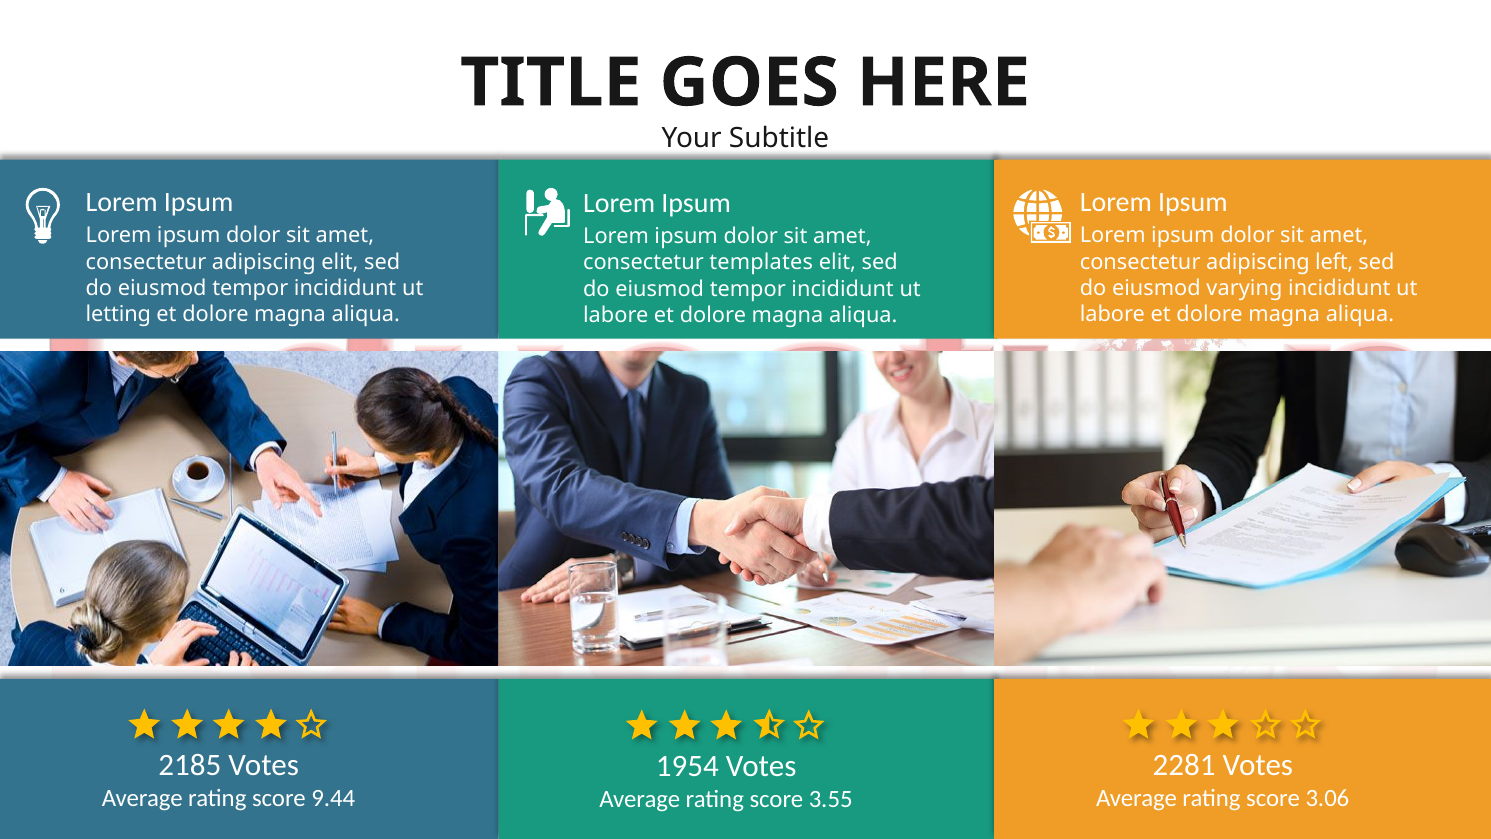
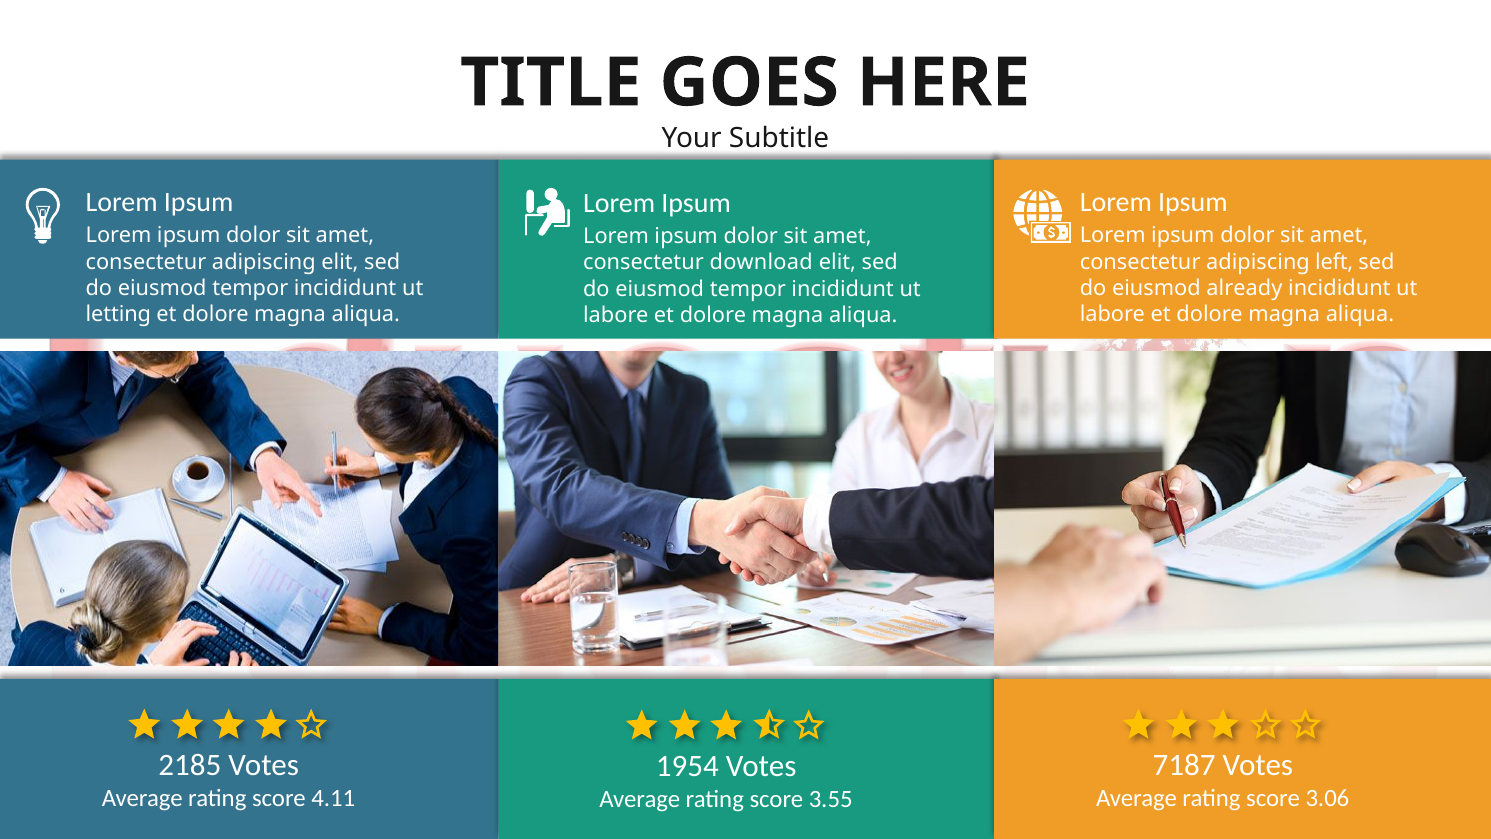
templates: templates -> download (761, 263)
varying: varying -> already (1244, 288)
2281: 2281 -> 7187 (1184, 765)
9.44: 9.44 -> 4.11 (333, 798)
